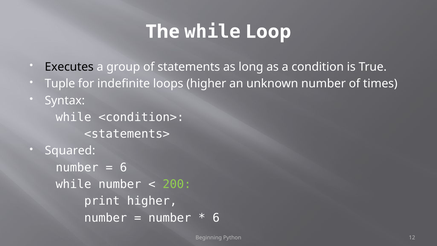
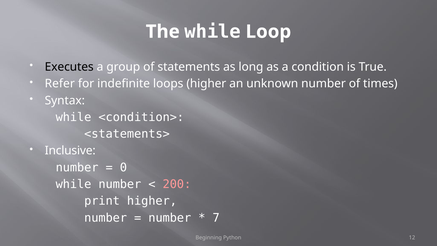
Tuple: Tuple -> Refer (60, 84)
Squared: Squared -> Inclusive (70, 151)
6: 6 -> 0 (123, 167)
200 colour: light green -> pink (177, 184)
6: 6 -> 7 (216, 218)
